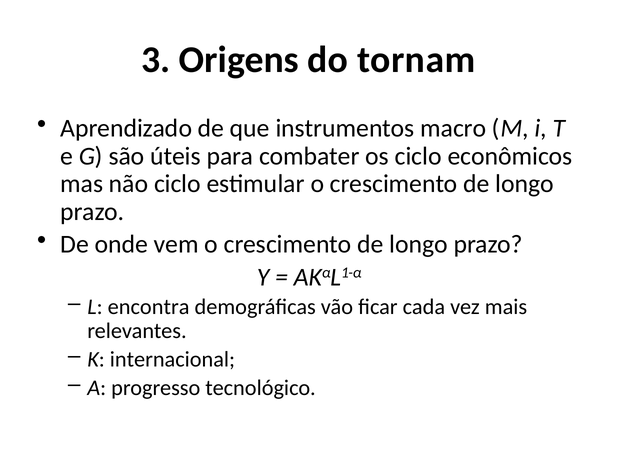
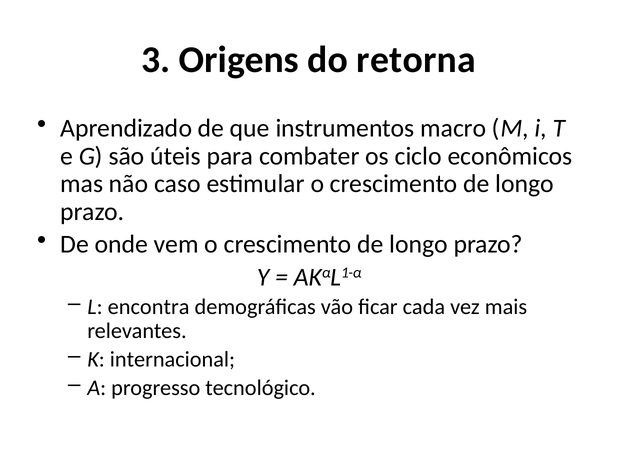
tornam: tornam -> retorna (416, 60)
não ciclo: ciclo -> caso (177, 184)
